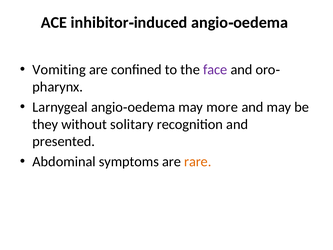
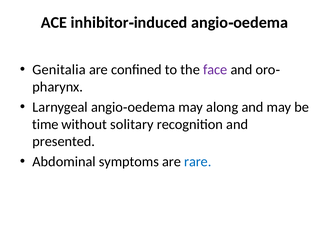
Vomiting: Vomiting -> Genitalia (59, 70)
more: more -> along (222, 107)
they: they -> time (45, 124)
rare colour: orange -> blue (198, 162)
